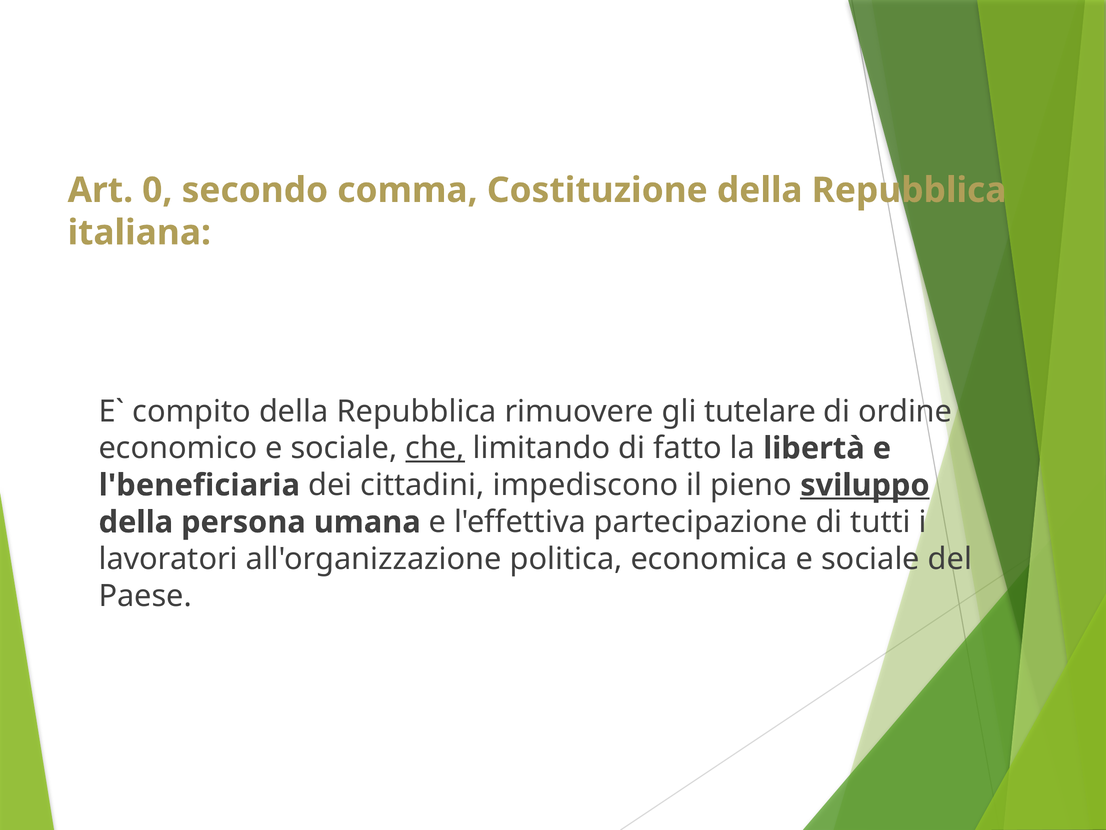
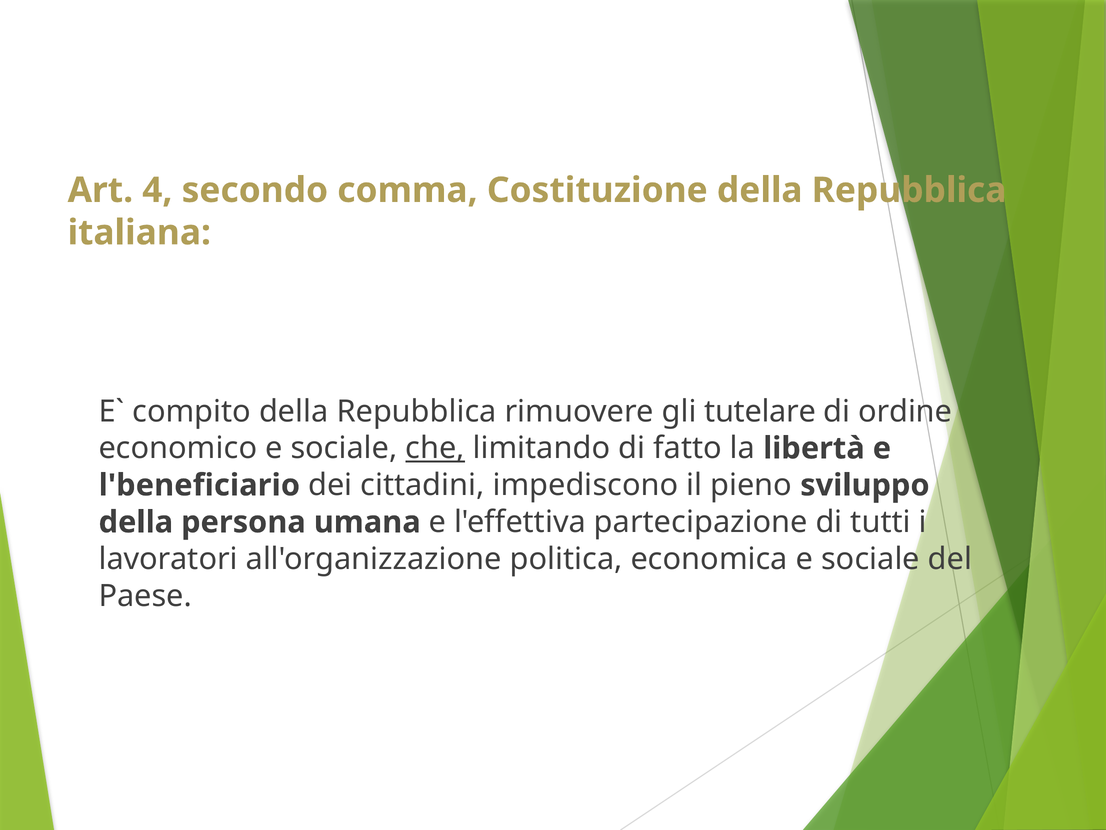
0: 0 -> 4 (157, 190)
l'beneficiaria: l'beneficiaria -> l'beneficiario (199, 485)
sviluppo underline: present -> none (865, 485)
